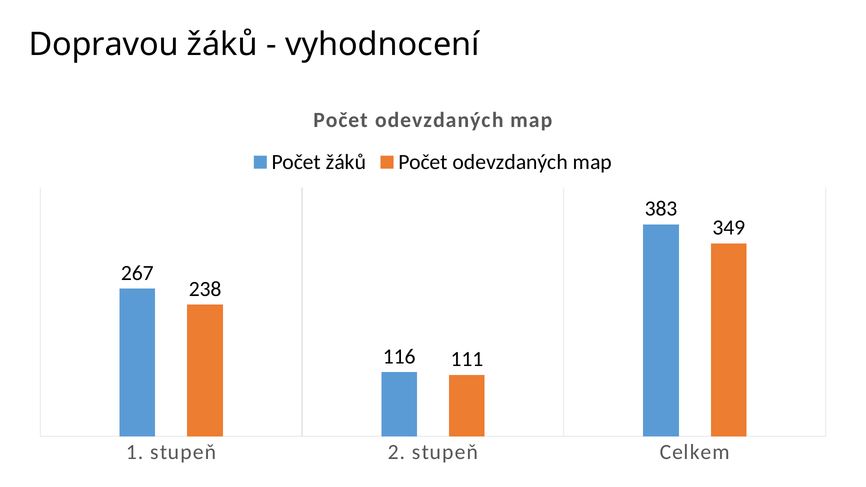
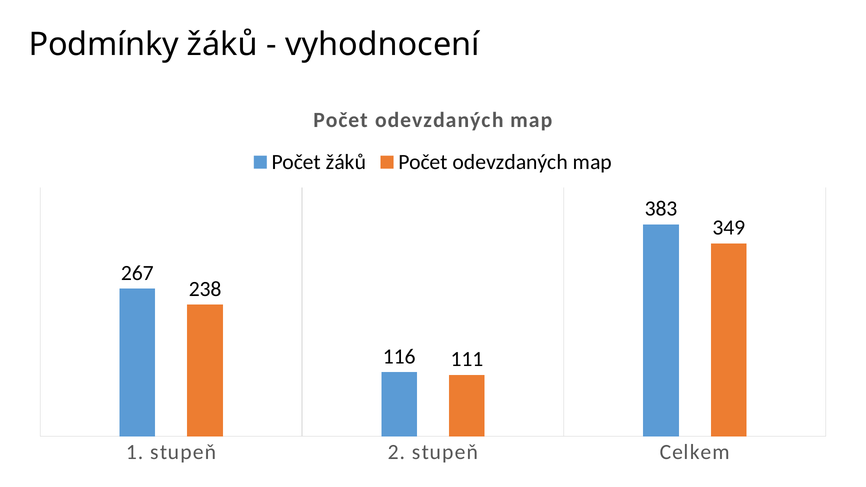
Dopravou: Dopravou -> Podmínky (104, 45)
